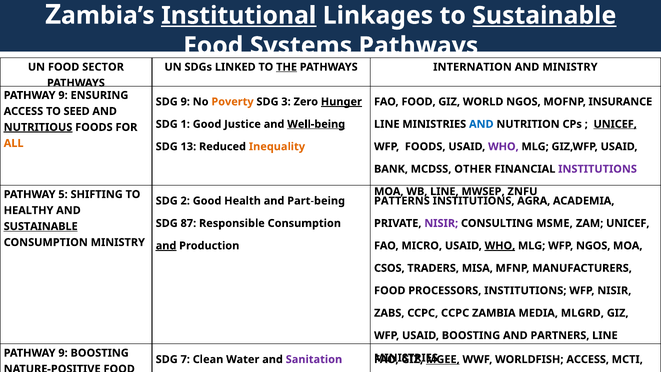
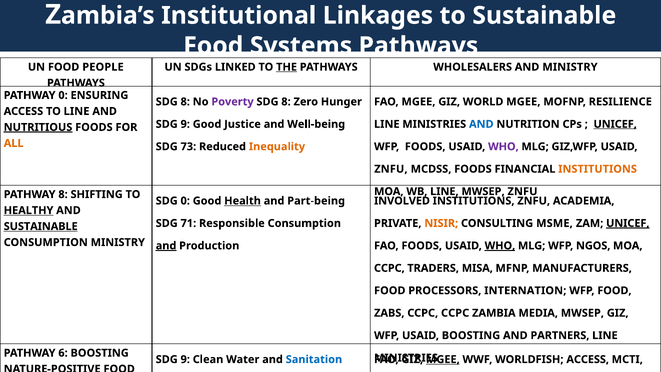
Institutional underline: present -> none (239, 16)
Sustainable underline: present -> none (544, 16)
FOOD SECTOR: SECTOR -> PEOPLE (103, 67)
INTERNATION: INTERNATION -> WHOLESALERS (473, 67)
9: 9 -> 0 (63, 95)
9: 9 -> 8 (185, 102)
Poverty colour: orange -> purple (233, 102)
3: 3 -> 8 (286, 102)
Hunger underline: present -> none (341, 102)
FAO FOOD: FOOD -> MGEE (418, 102)
WORLD NGOS: NGOS -> MGEE (523, 102)
INSURANCE: INSURANCE -> RESILIENCE (620, 102)
TO SEED: SEED -> LINE (77, 111)
1: 1 -> 9 (185, 124)
Well-being underline: present -> none (316, 124)
13: 13 -> 73 (188, 147)
BANK: BANK -> ZNFU (391, 169)
MCDSS OTHER: OTHER -> FOODS (473, 169)
INSTITUTIONS colour: purple -> orange (598, 169)
PATHWAY 5: 5 -> 8 (63, 194)
SDG 2: 2 -> 0 (185, 201)
Health underline: none -> present (243, 201)
PATTERNS: PATTERNS -> INVOLVED (402, 201)
INSTITUTIONS AGRA: AGRA -> ZNFU (534, 201)
HEALTHY underline: none -> present (29, 210)
87: 87 -> 71 (188, 223)
NISIR colour: purple -> orange (441, 223)
UNICEF underline: none -> present (628, 223)
FAO MICRO: MICRO -> FOODS (422, 246)
CSOS: CSOS -> CCPC (389, 268)
PROCESSORS INSTITUTIONS: INSTITUTIONS -> INTERNATION (525, 290)
WFP NISIR: NISIR -> FOOD (614, 290)
MEDIA MLGRD: MLGRD -> MWSEP (582, 313)
9: 9 -> 6 (63, 353)
7: 7 -> 9 (185, 359)
Sanitation colour: purple -> blue (314, 359)
